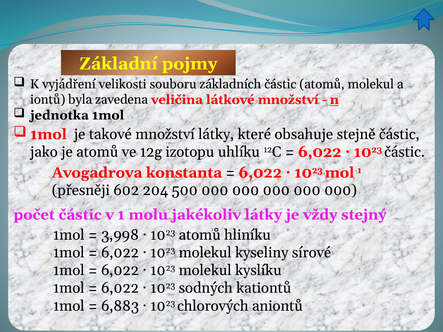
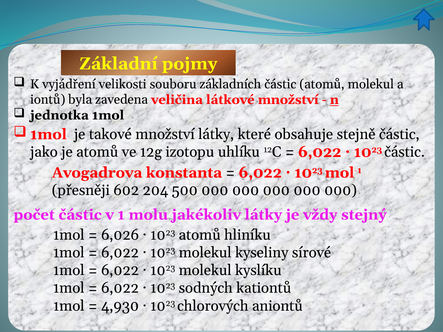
3,998: 3,998 -> 6,026 (120, 235)
6,883: 6,883 -> 4,930 (120, 306)
